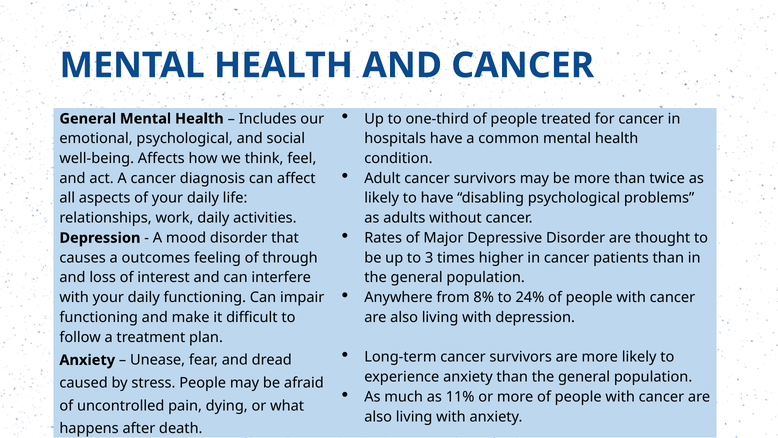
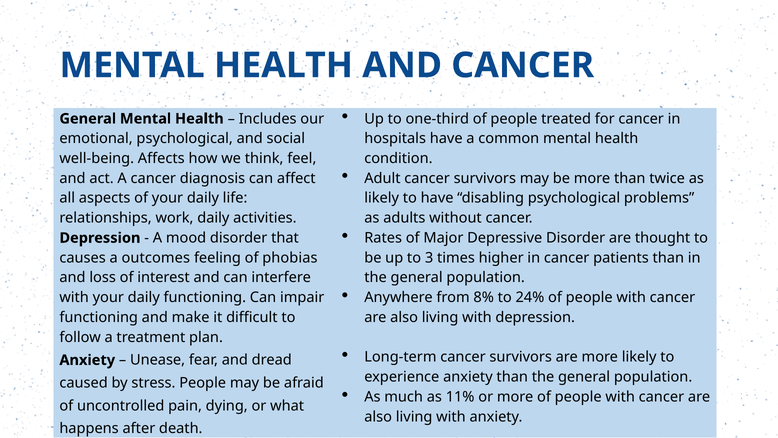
through: through -> phobias (290, 258)
